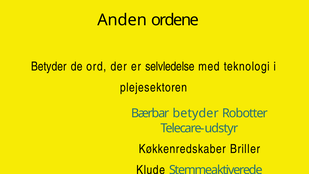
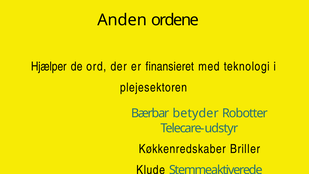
Betyder: Betyder -> Hjælper (49, 66)
selvledelse: selvledelse -> finansieret (170, 66)
